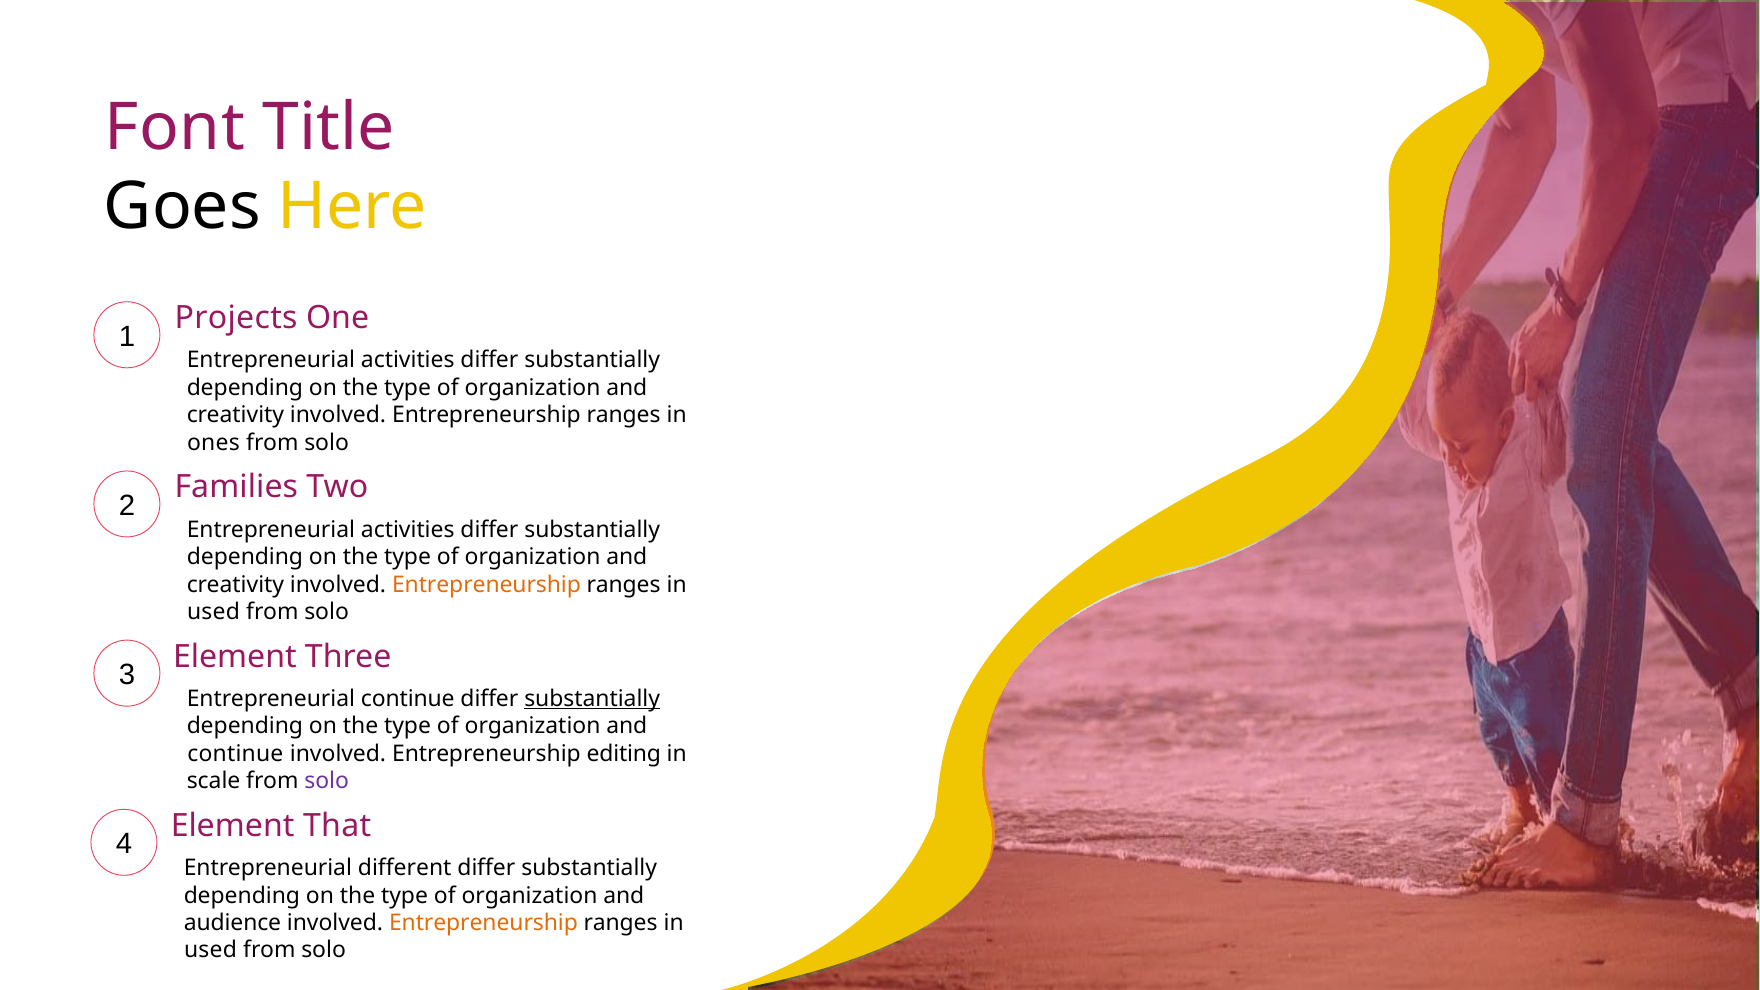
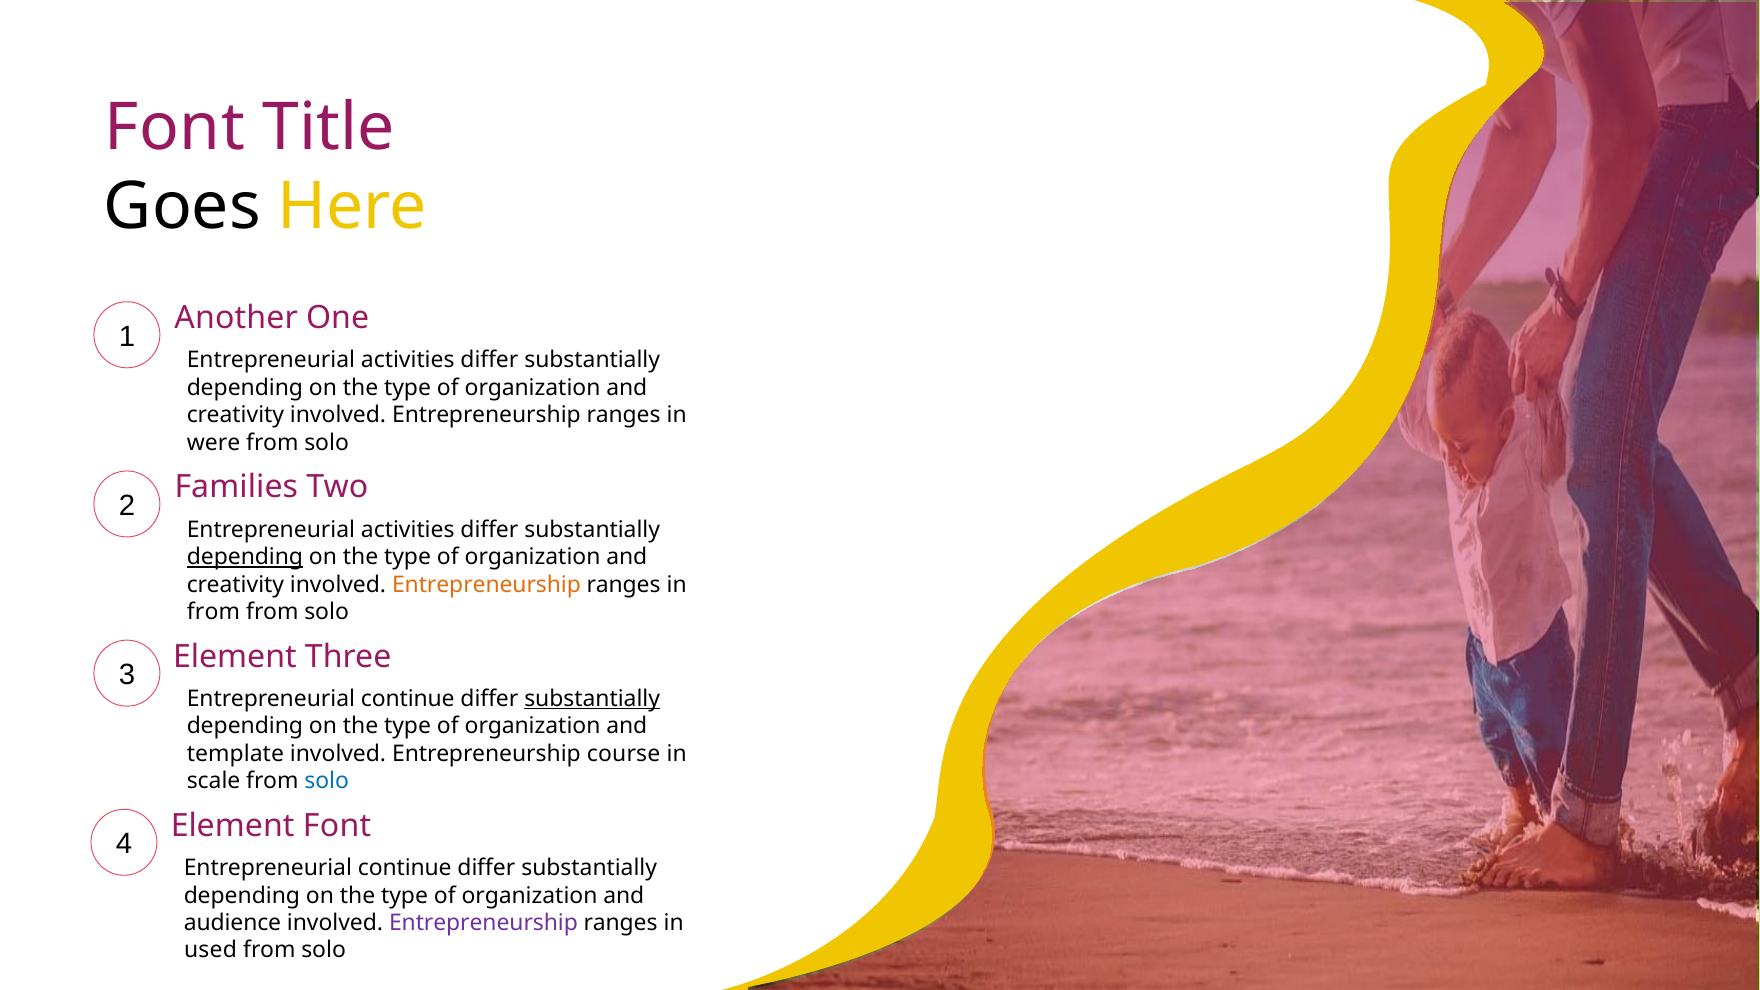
Projects: Projects -> Another (236, 318)
ones: ones -> were (214, 443)
depending underline: none -> present (245, 557)
used: used -> from (213, 612)
continue: continue -> template (235, 754)
editing: editing -> course (624, 754)
solo colour: purple -> blue (327, 781)
Element That: That -> Font (337, 826)
different: different -> continue (405, 868)
Entrepreneurship colour: orange -> purple (483, 923)
